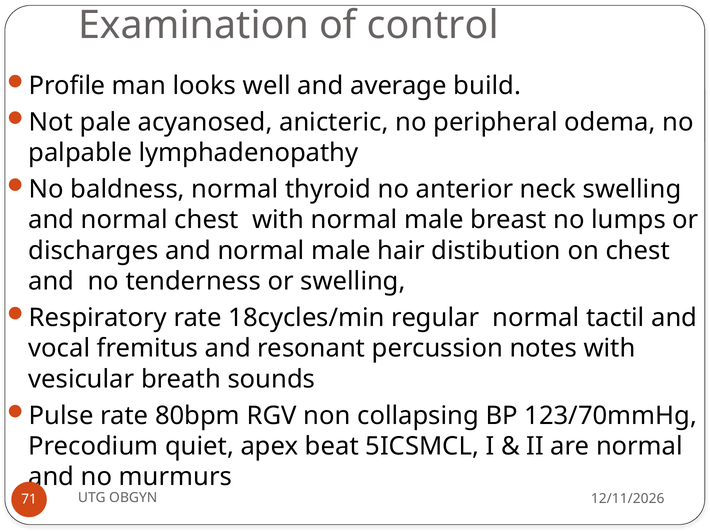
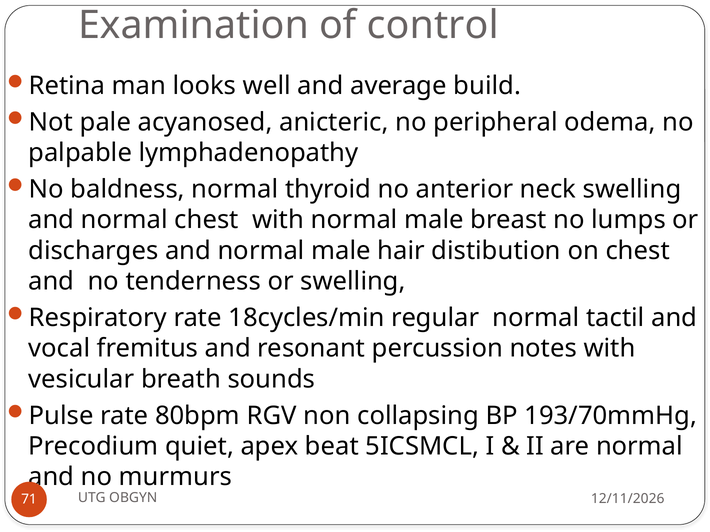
Profile: Profile -> Retina (67, 86)
123/70mmHg: 123/70mmHg -> 193/70mmHg (611, 416)
